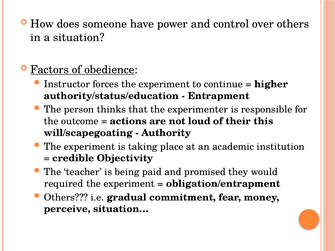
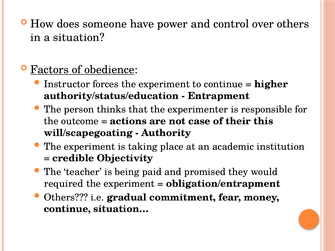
loud: loud -> case (199, 121)
perceive: perceive -> continue (67, 209)
